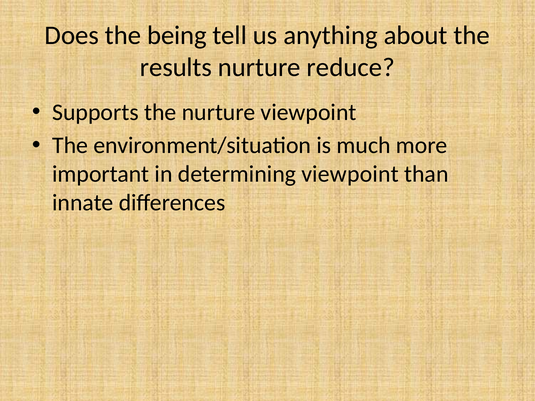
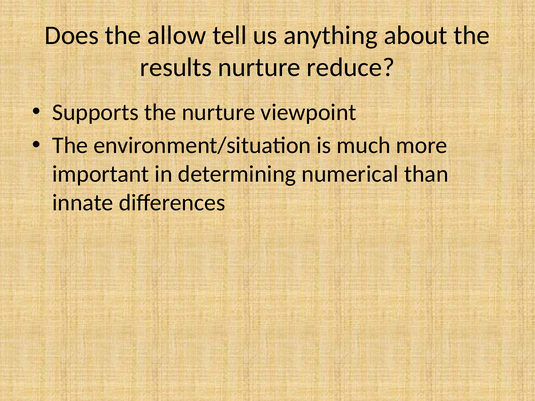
being: being -> allow (177, 35)
determining viewpoint: viewpoint -> numerical (350, 174)
